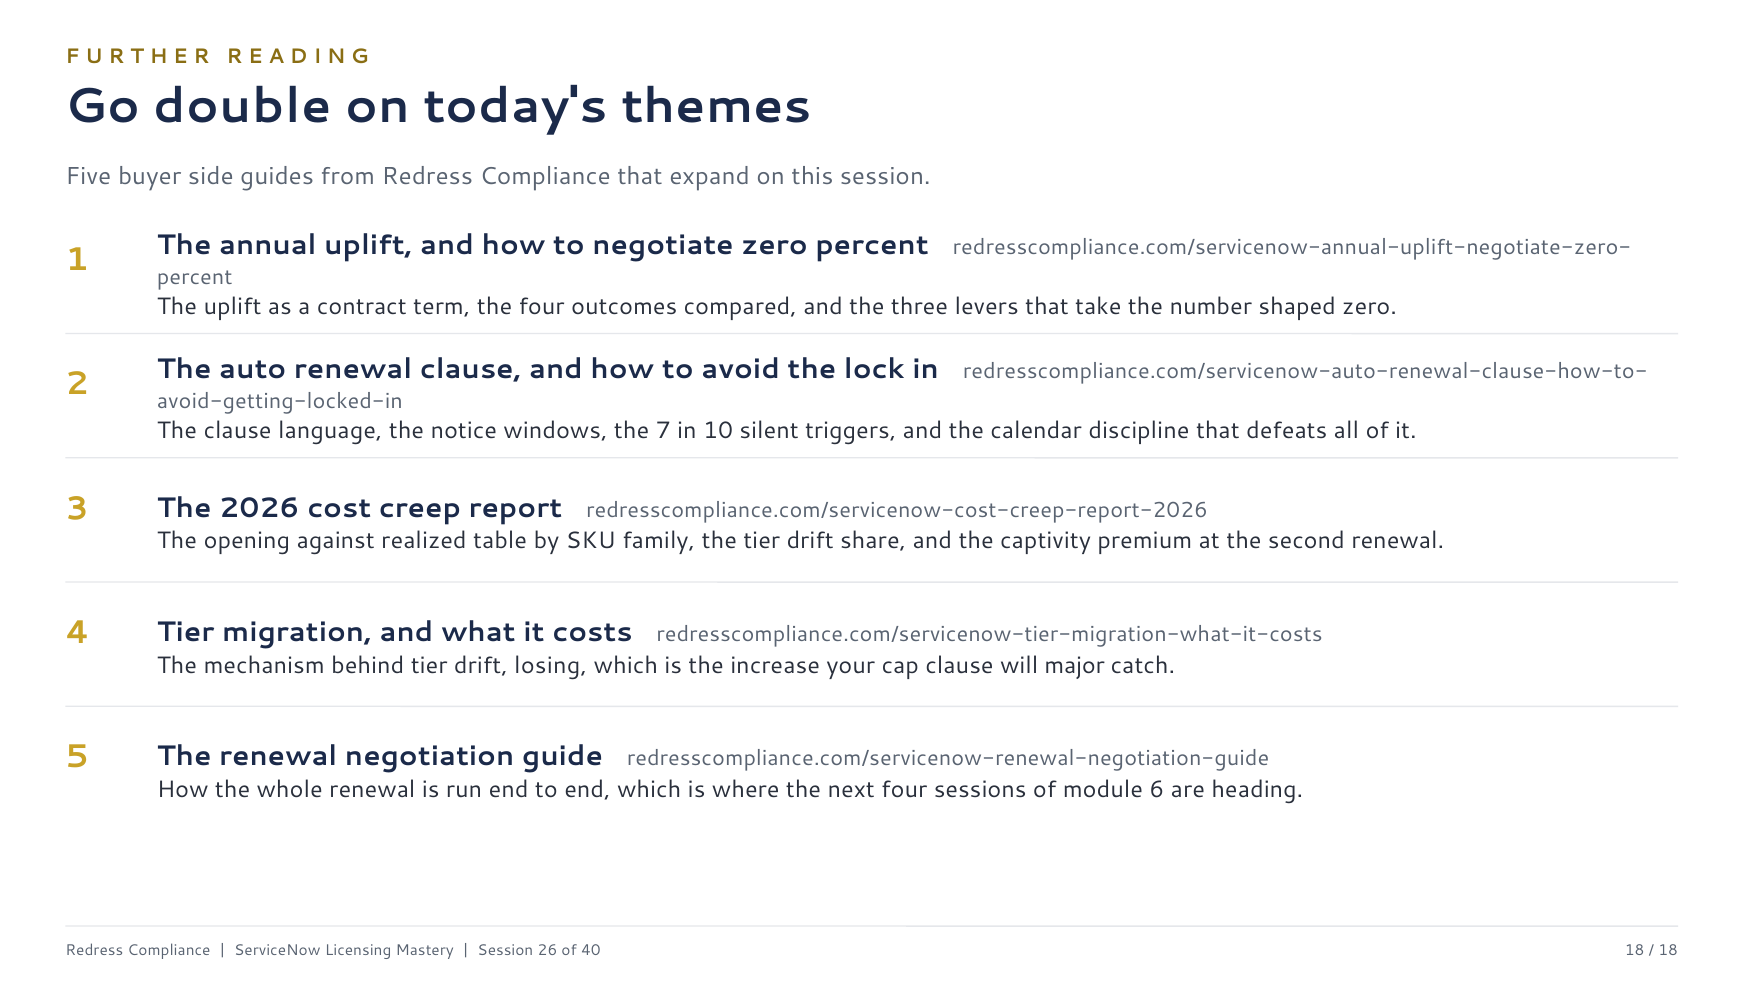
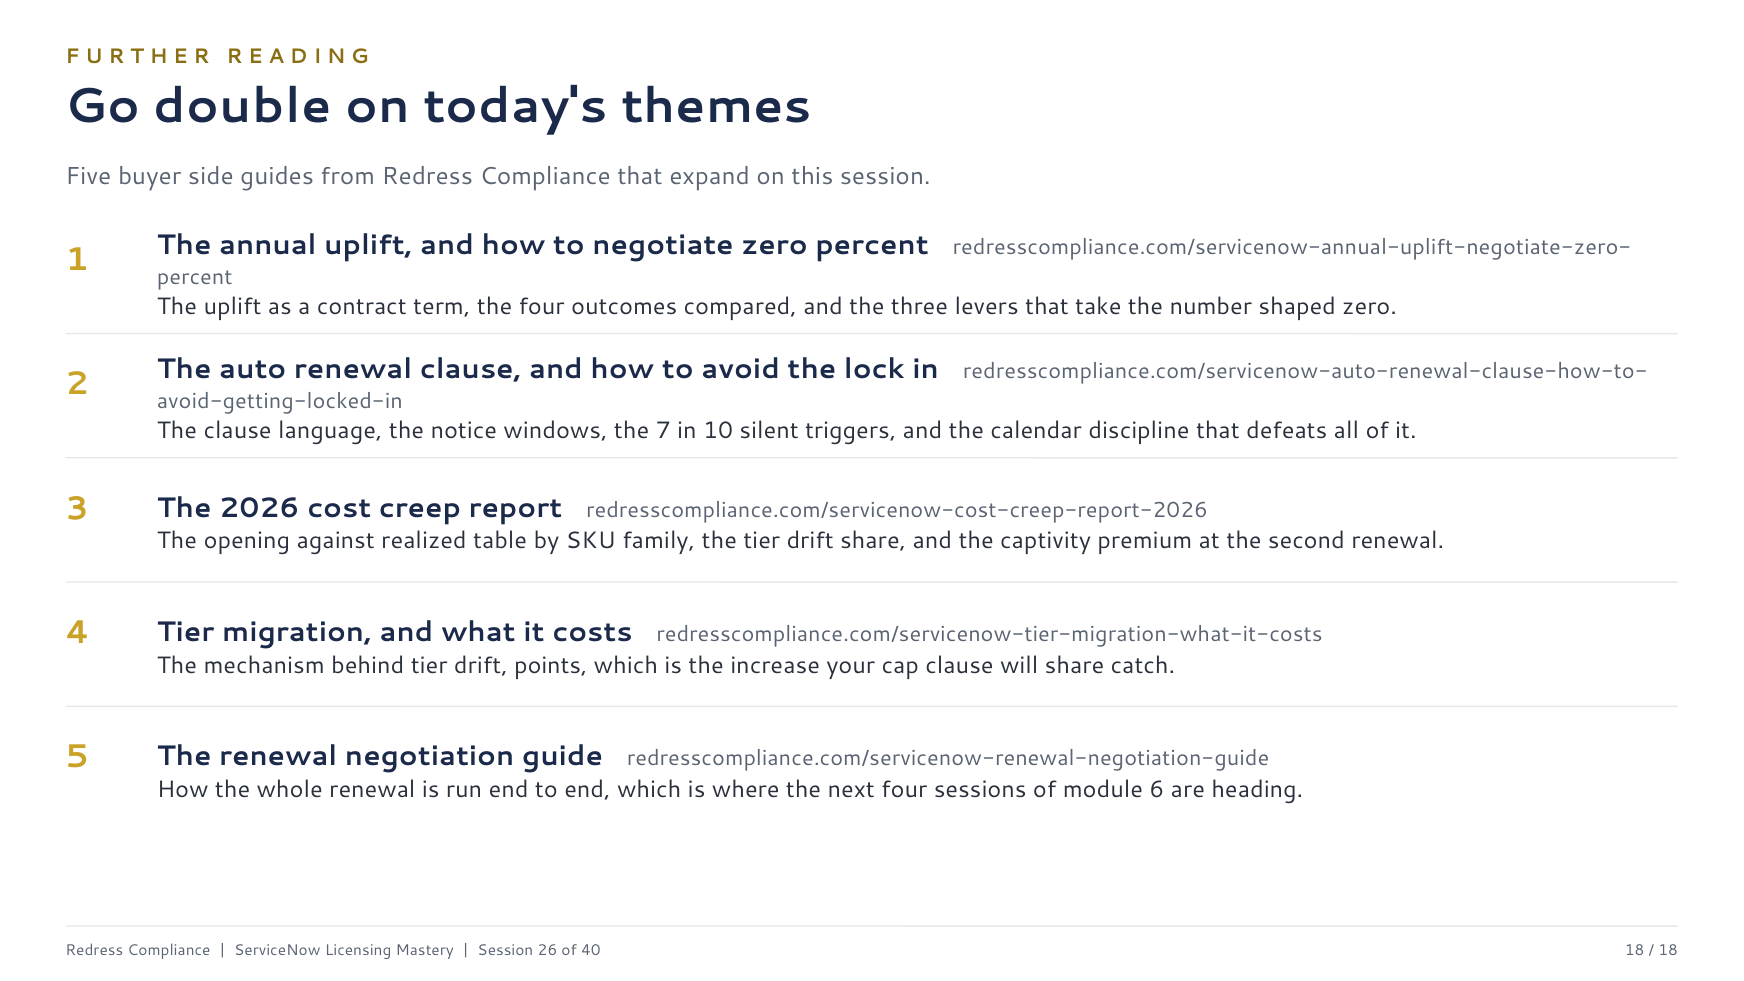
losing: losing -> points (551, 665)
will major: major -> share (1074, 665)
